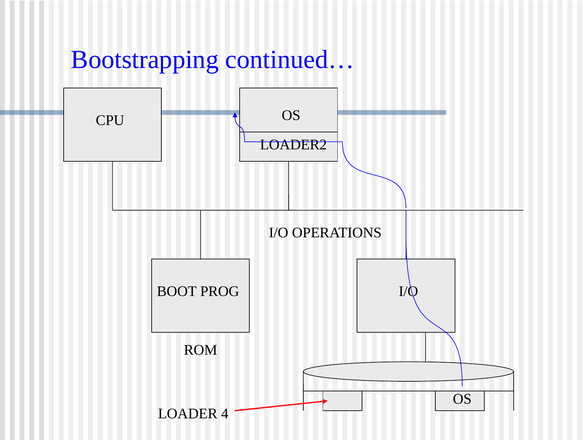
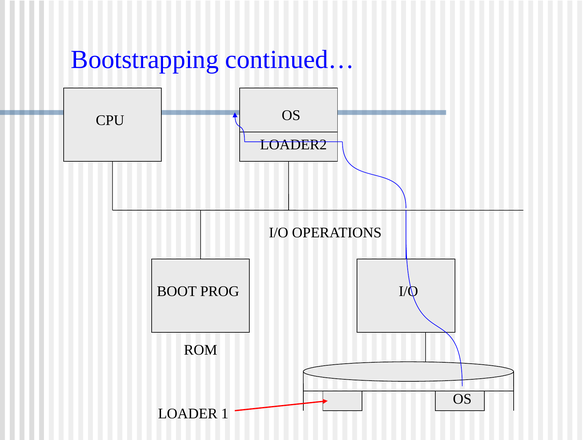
4: 4 -> 1 (225, 414)
